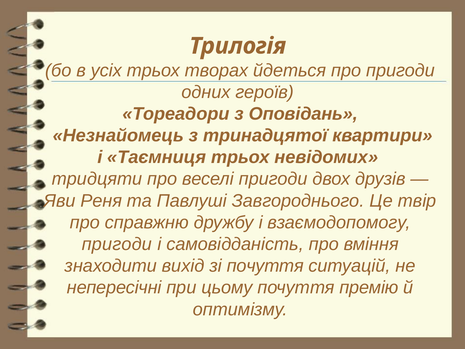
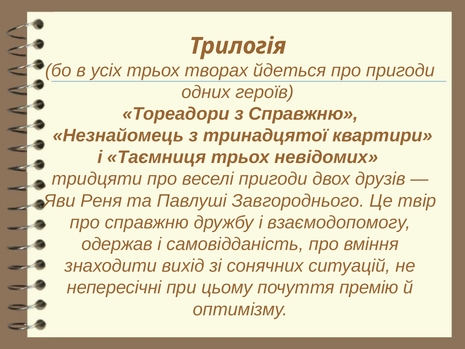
з Оповідань: Оповідань -> Справжню (303, 114)
пригоди: пригоди -> одержав (117, 244)
зі почуття: почуття -> сонячних (265, 266)
